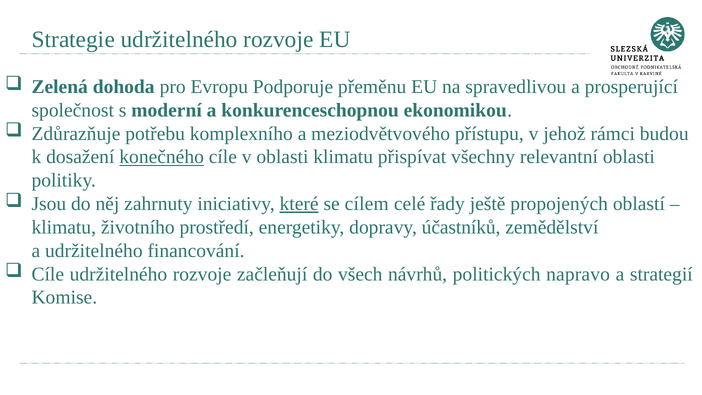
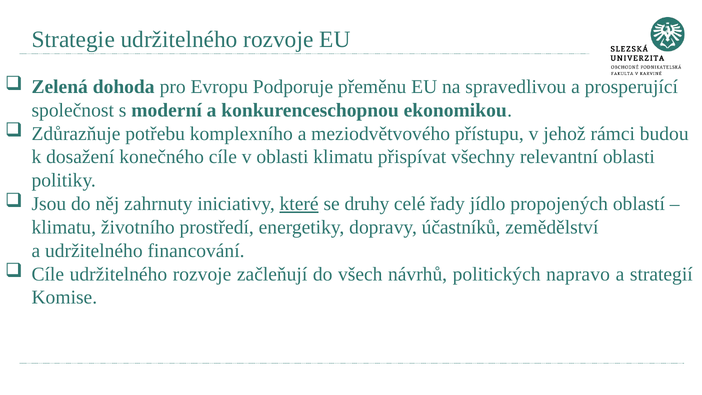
konečného underline: present -> none (162, 157)
cílem: cílem -> druhy (367, 204)
ještě: ještě -> jídlo (488, 204)
